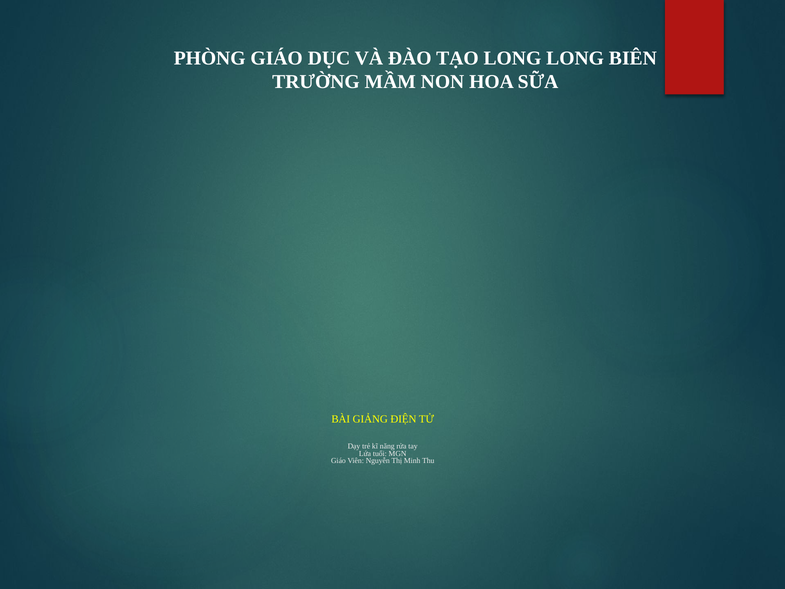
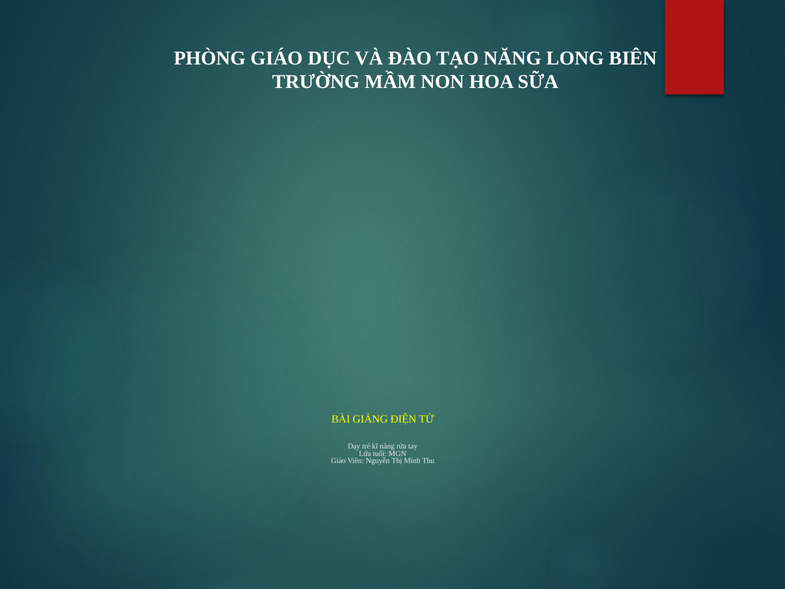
TẠO LONG: LONG -> NĂNG (512, 58)
